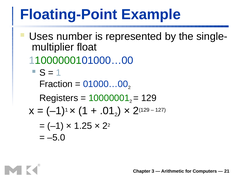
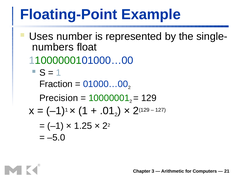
multiplier: multiplier -> numbers (53, 47)
Registers: Registers -> Precision (59, 98)
